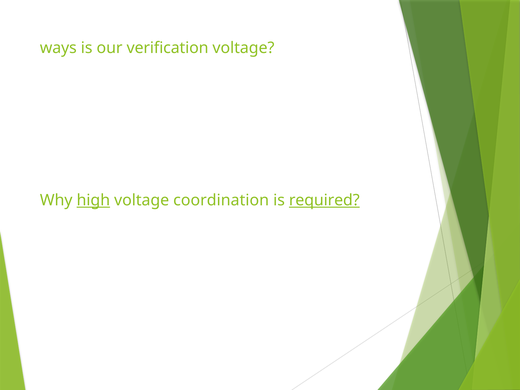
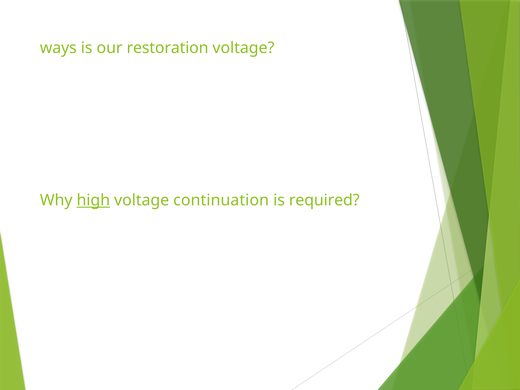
verification: verification -> restoration (168, 48)
coordination: coordination -> continuation (221, 200)
required underline: present -> none (324, 200)
